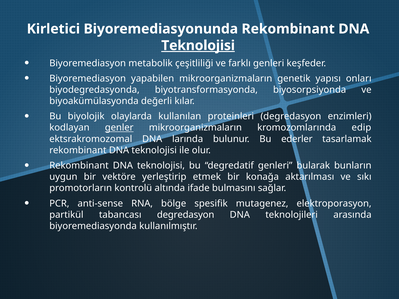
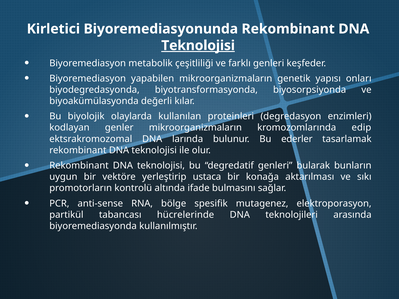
genler underline: present -> none (119, 128)
etmek: etmek -> ustaca (207, 177)
tabancası degredasyon: degredasyon -> hücrelerinde (186, 215)
